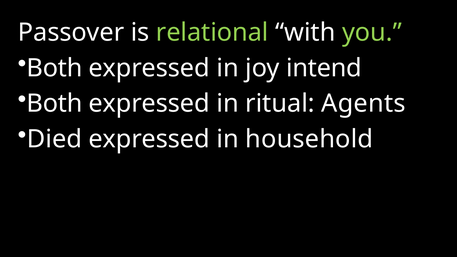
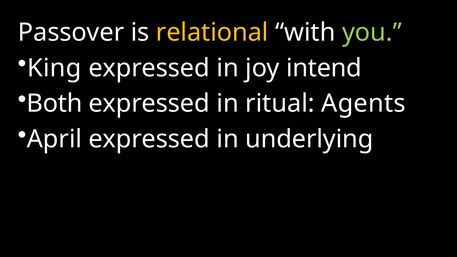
relational colour: light green -> yellow (212, 33)
Both: Both -> King (54, 68)
Died: Died -> April (54, 139)
household: household -> underlying (309, 139)
